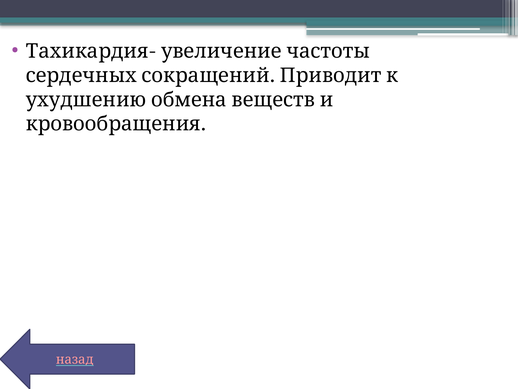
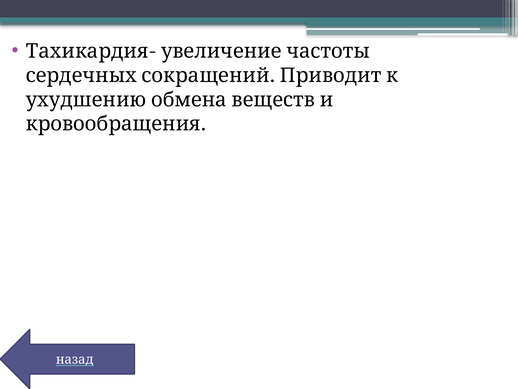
назад colour: pink -> white (75, 359)
